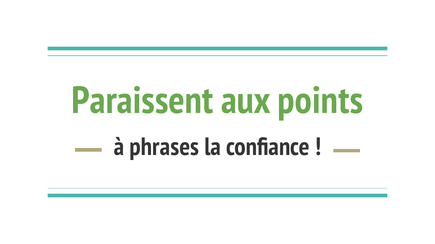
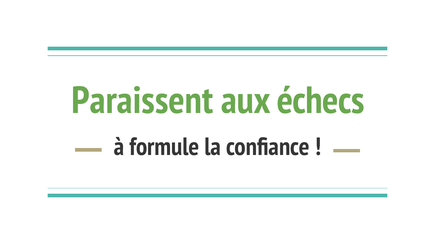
points: points -> échecs (321, 101)
phrases: phrases -> formule (164, 147)
